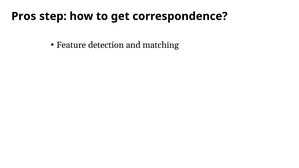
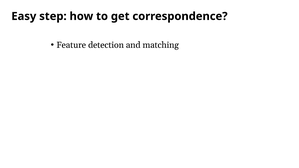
Pros: Pros -> Easy (24, 16)
